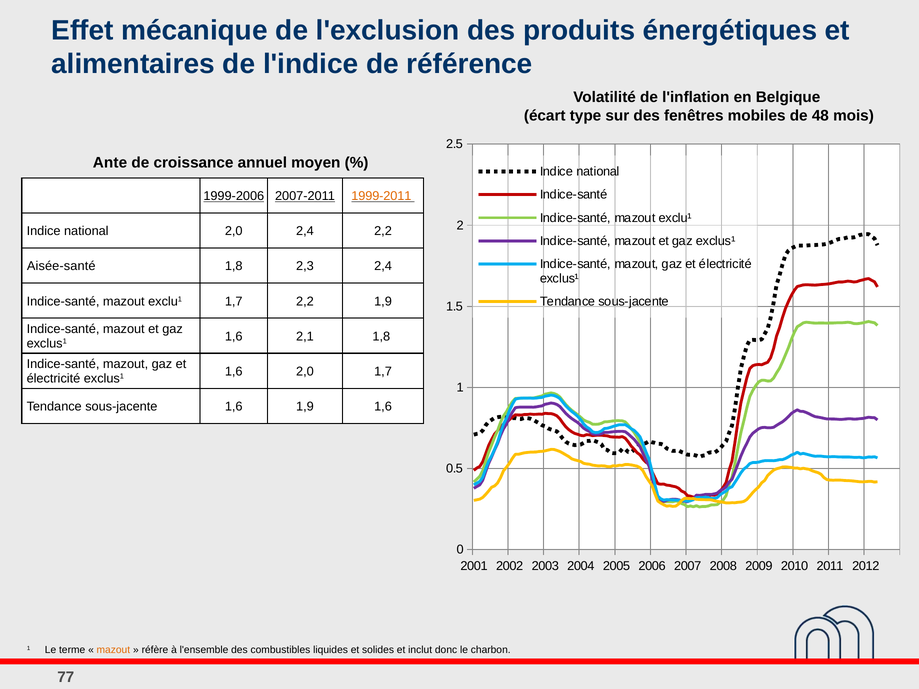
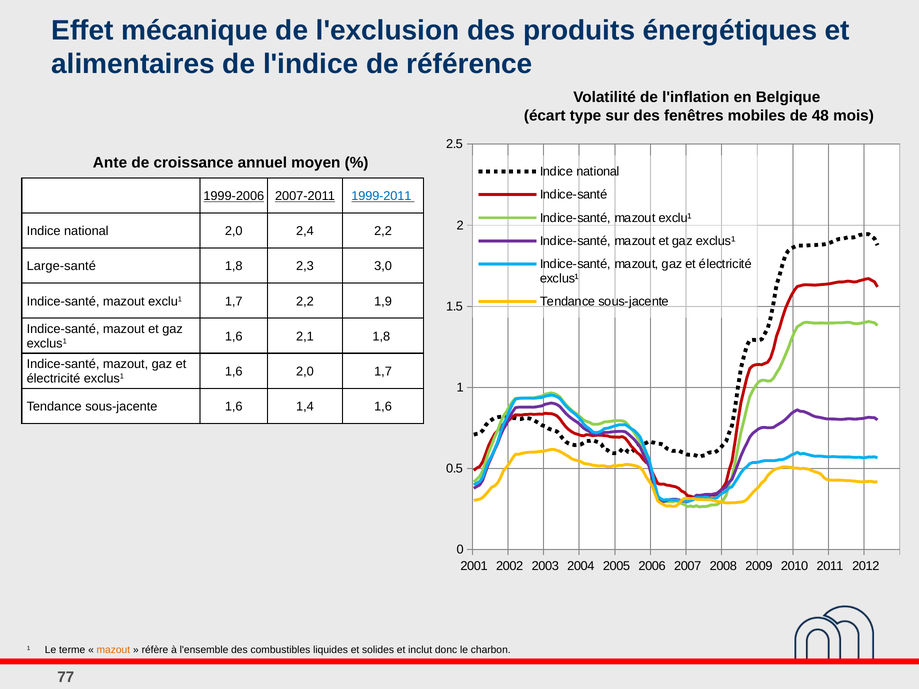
1999-2011 colour: orange -> blue (381, 196)
Aisée-santé: Aisée-santé -> Large-santé (61, 266)
2,3 2,4: 2,4 -> 3,0 (383, 266)
1,6 1,9: 1,9 -> 1,4 (305, 407)
